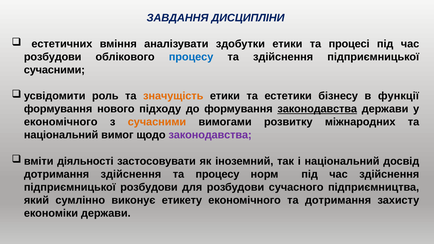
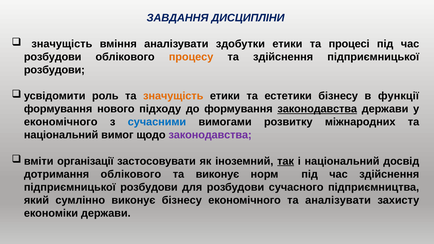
естетичних: естетичних -> значущість (62, 44)
процесу colour: blue -> orange (191, 57)
сучасними: сучасними -> розбудови (54, 70)
сучасними colour: orange -> blue (157, 122)
діяльності: діяльності -> організації (85, 161)
так underline: none -> present (286, 161)
дотримання здійснення: здійснення -> облікового (131, 174)
та процесу: процесу -> виконує (217, 174)
виконує етикету: етикету -> бізнесу (182, 200)
та дотримання: дотримання -> аналізувати (338, 200)
